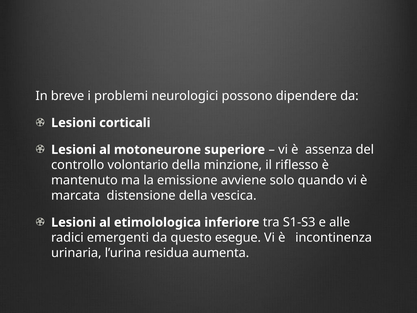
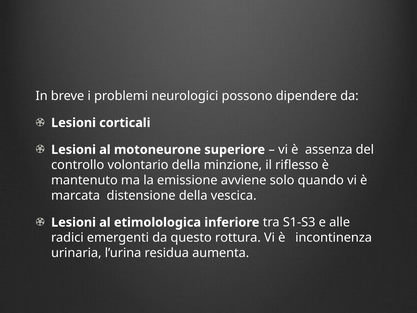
esegue: esegue -> rottura (238, 237)
